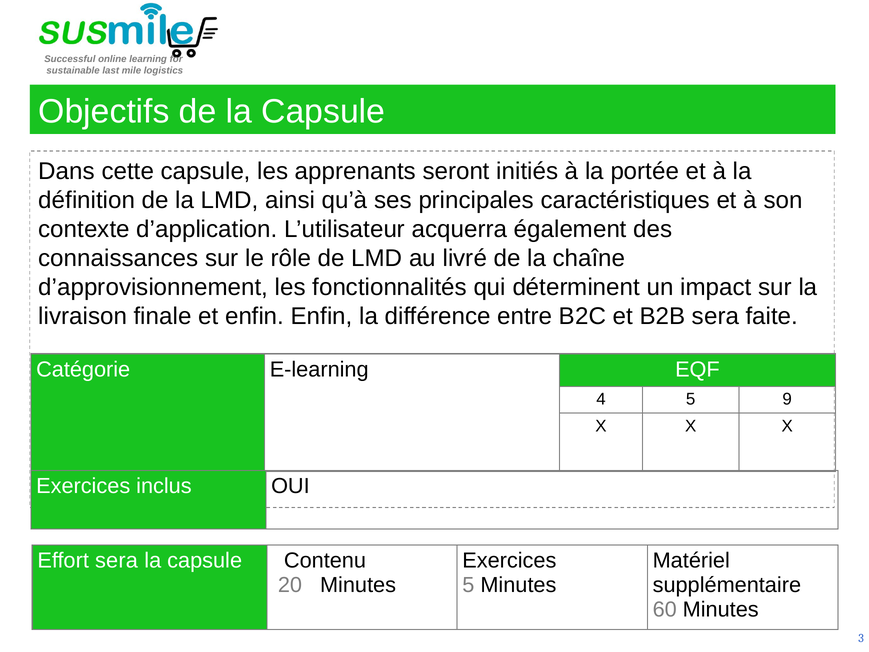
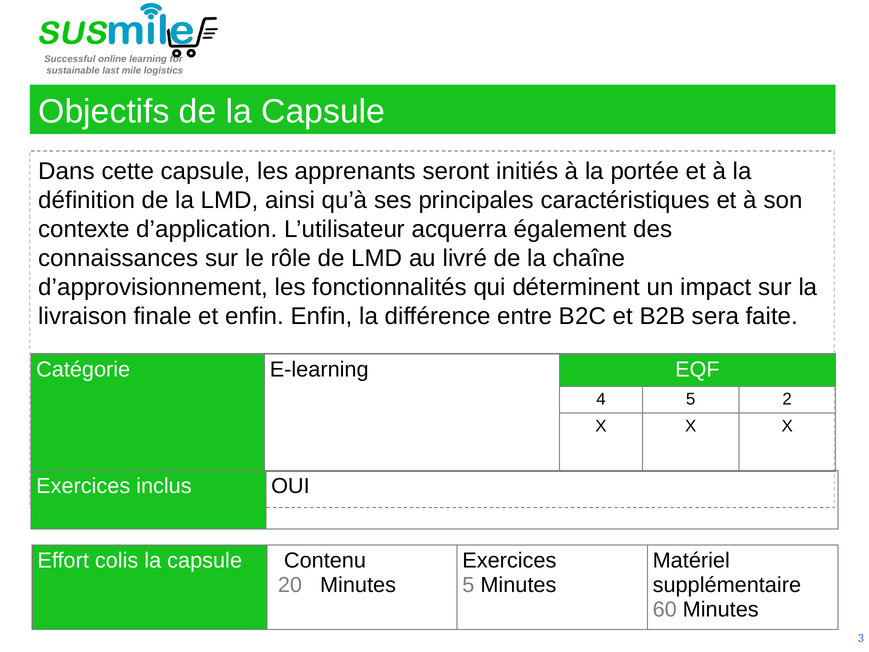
9: 9 -> 2 (787, 399)
Effort sera: sera -> colis (117, 561)
